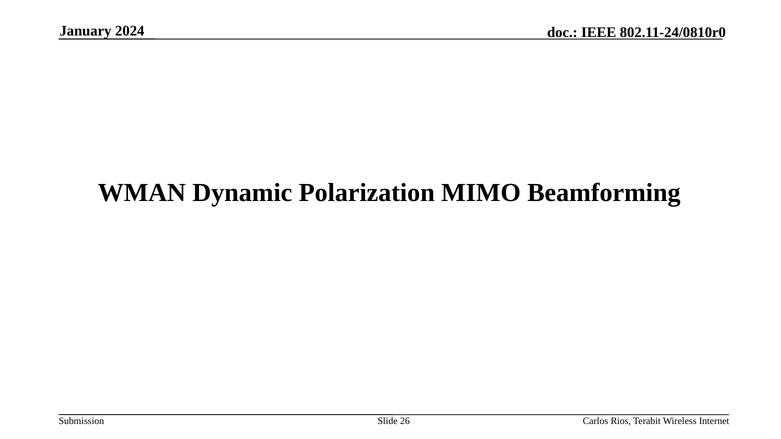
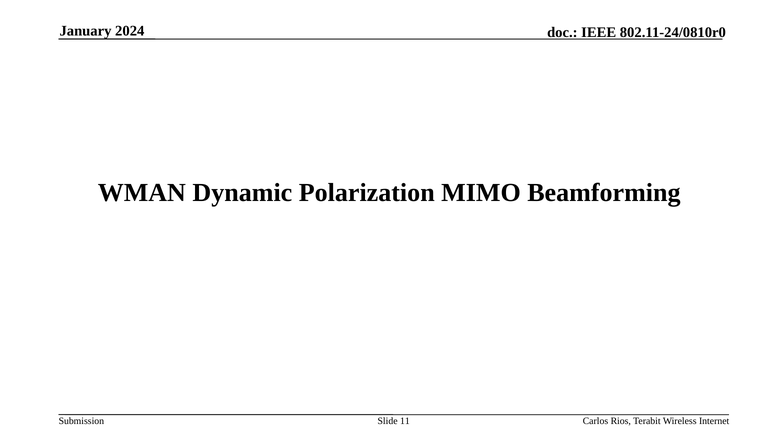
26: 26 -> 11 (405, 421)
